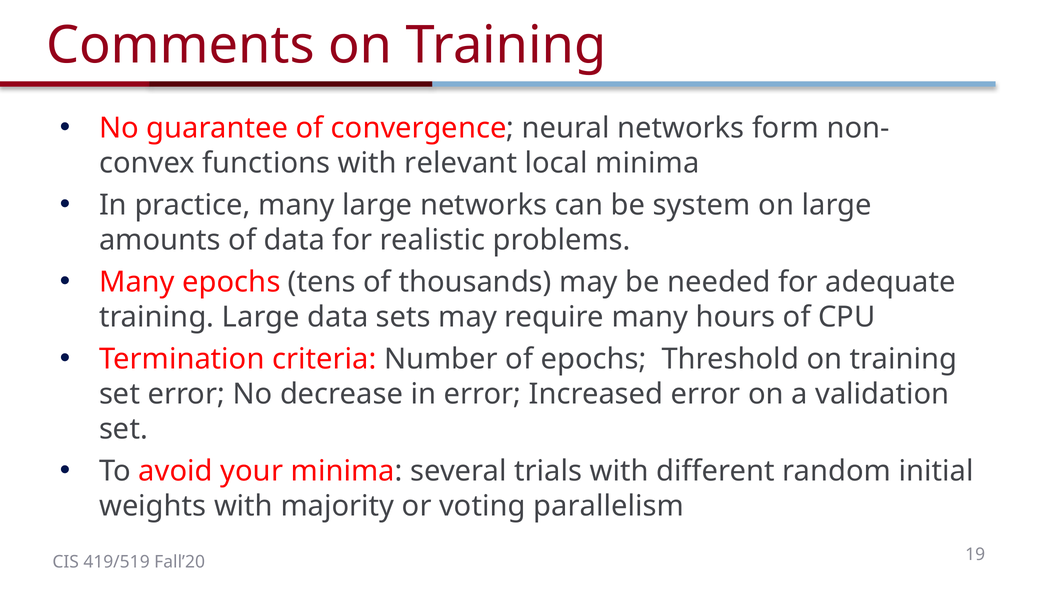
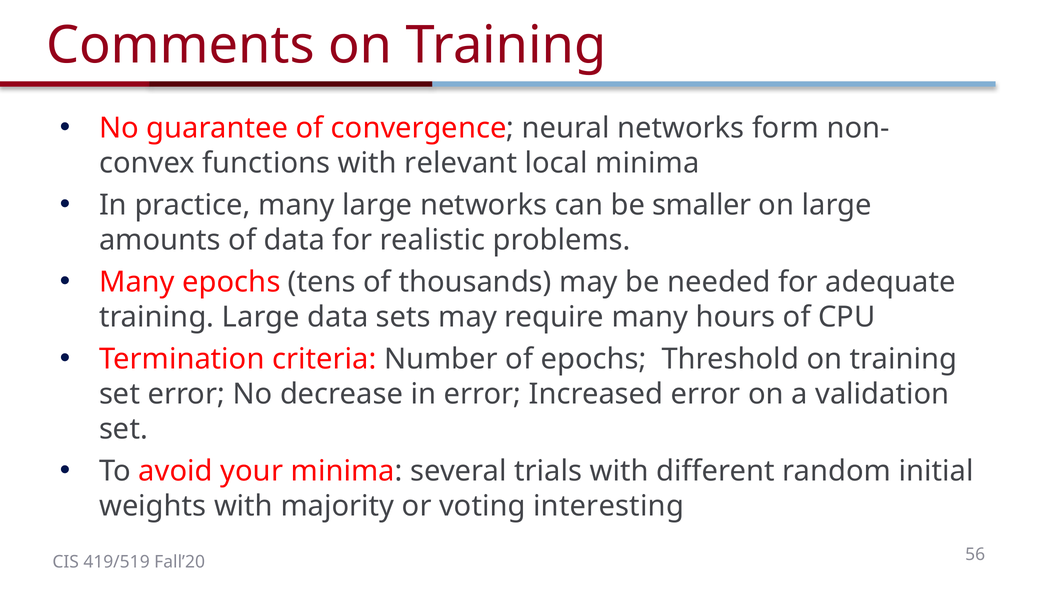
system: system -> smaller (702, 205)
parallelism: parallelism -> interesting (609, 506)
19: 19 -> 56 (975, 554)
